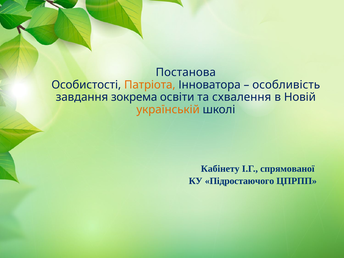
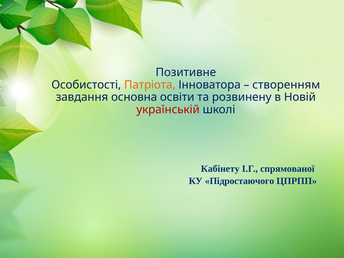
Постанова: Постанова -> Позитивне (186, 72)
особливість: особливість -> створенням (286, 85)
зокрема: зокрема -> основна (134, 97)
схвалення: схвалення -> розвинену (242, 97)
українській colour: orange -> red (168, 110)
